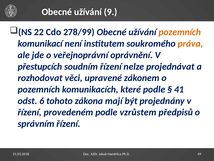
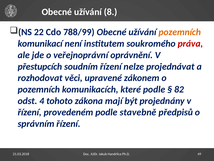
9: 9 -> 8 (111, 12)
278/99: 278/99 -> 788/99 (79, 32)
práva colour: orange -> red (190, 43)
41: 41 -> 82 (179, 89)
6: 6 -> 4 (42, 101)
vzrůstem: vzrůstem -> stavebně (138, 112)
